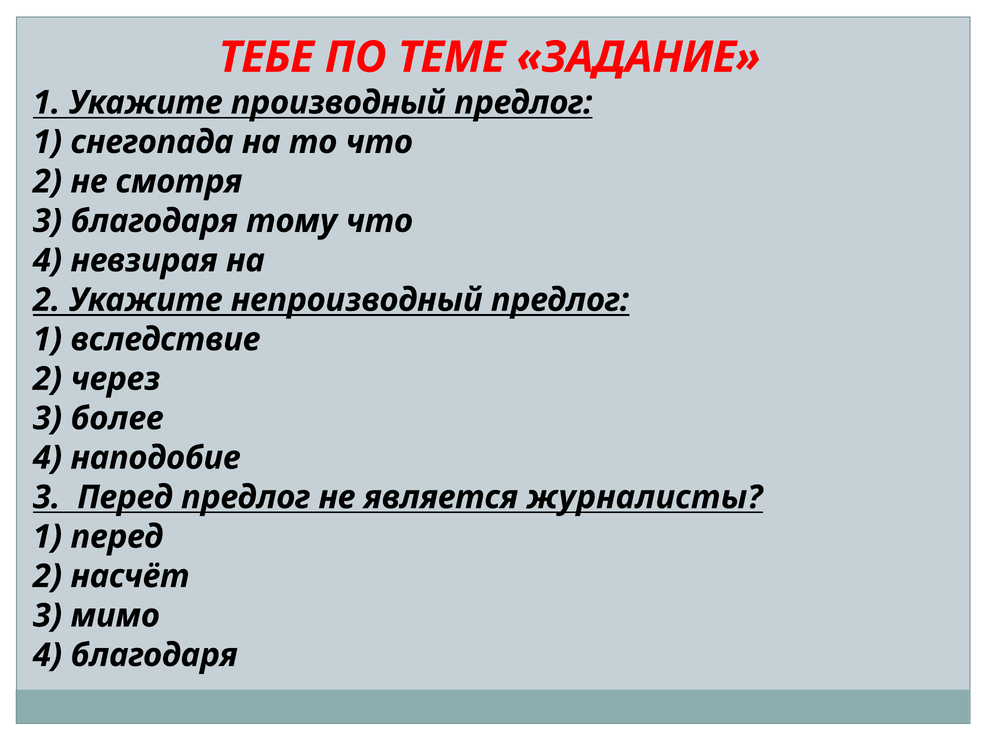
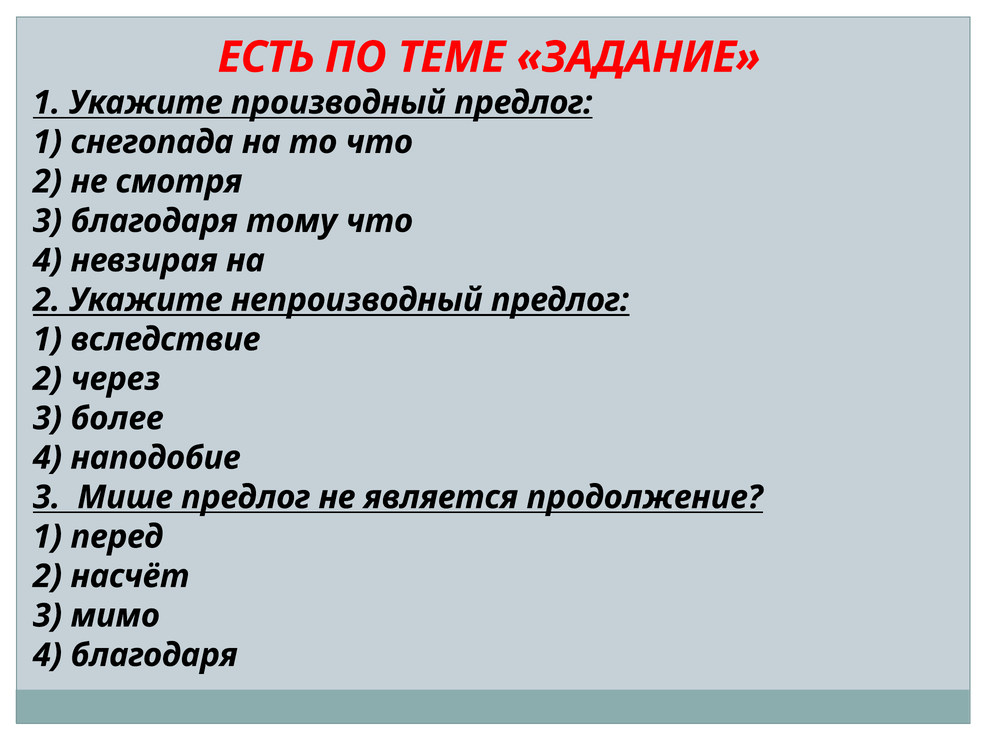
ТЕБЕ: ТЕБЕ -> ЕСТЬ (266, 57)
3 Перед: Перед -> Мише (125, 497)
журналисты: журналисты -> продолжение (645, 497)
